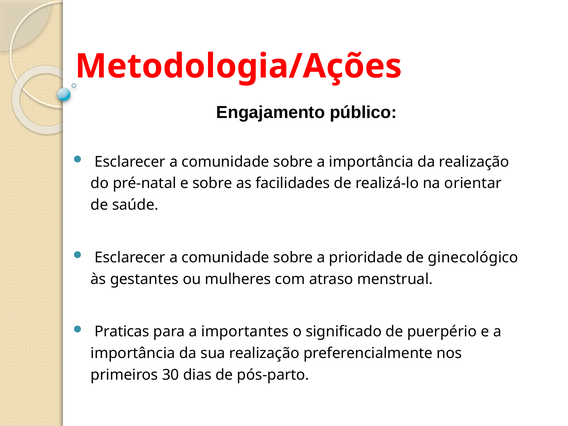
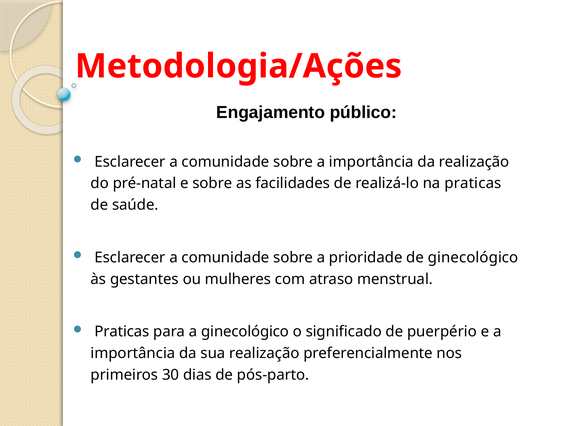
na orientar: orientar -> praticas (473, 183)
a importantes: importantes -> ginecológico (245, 332)
